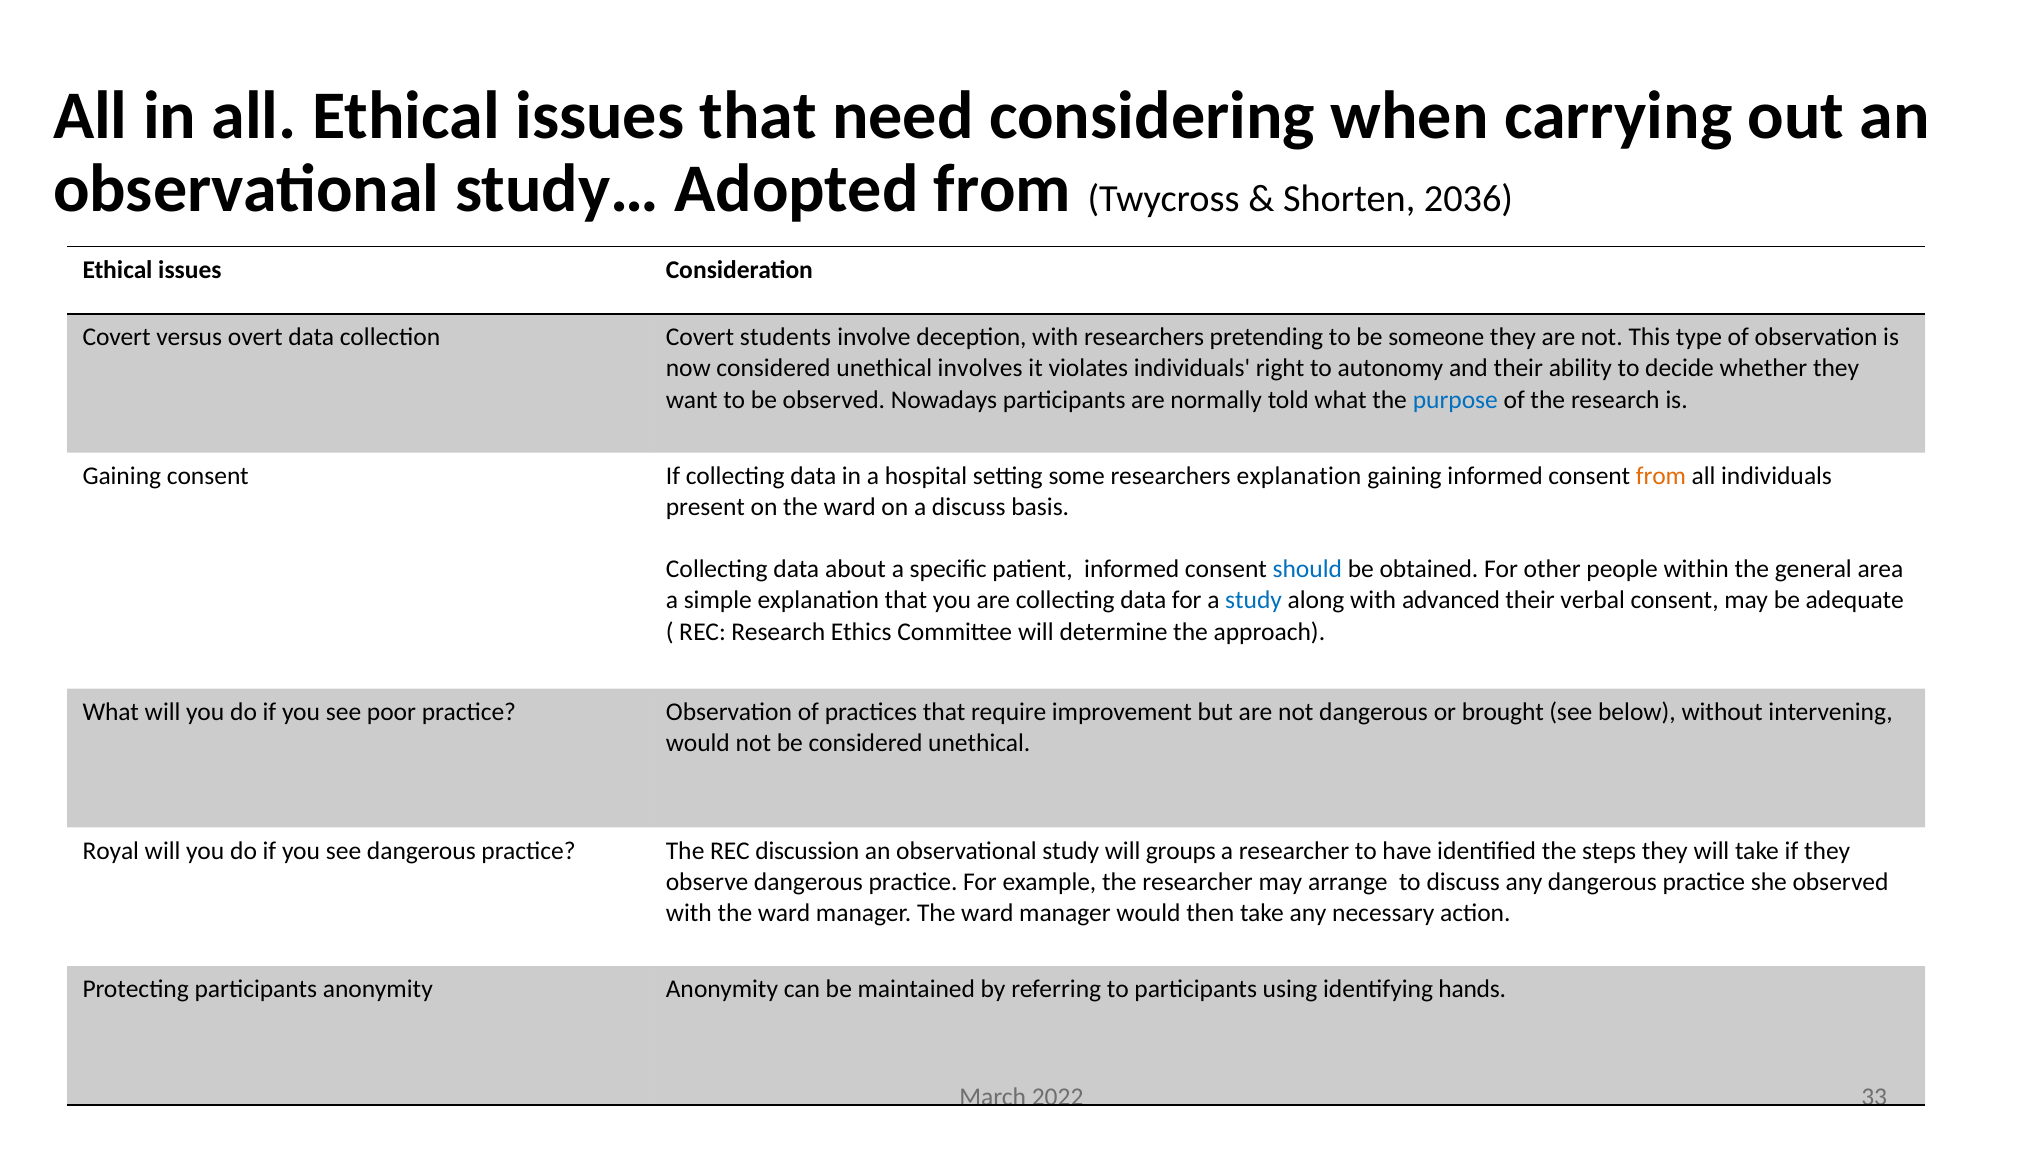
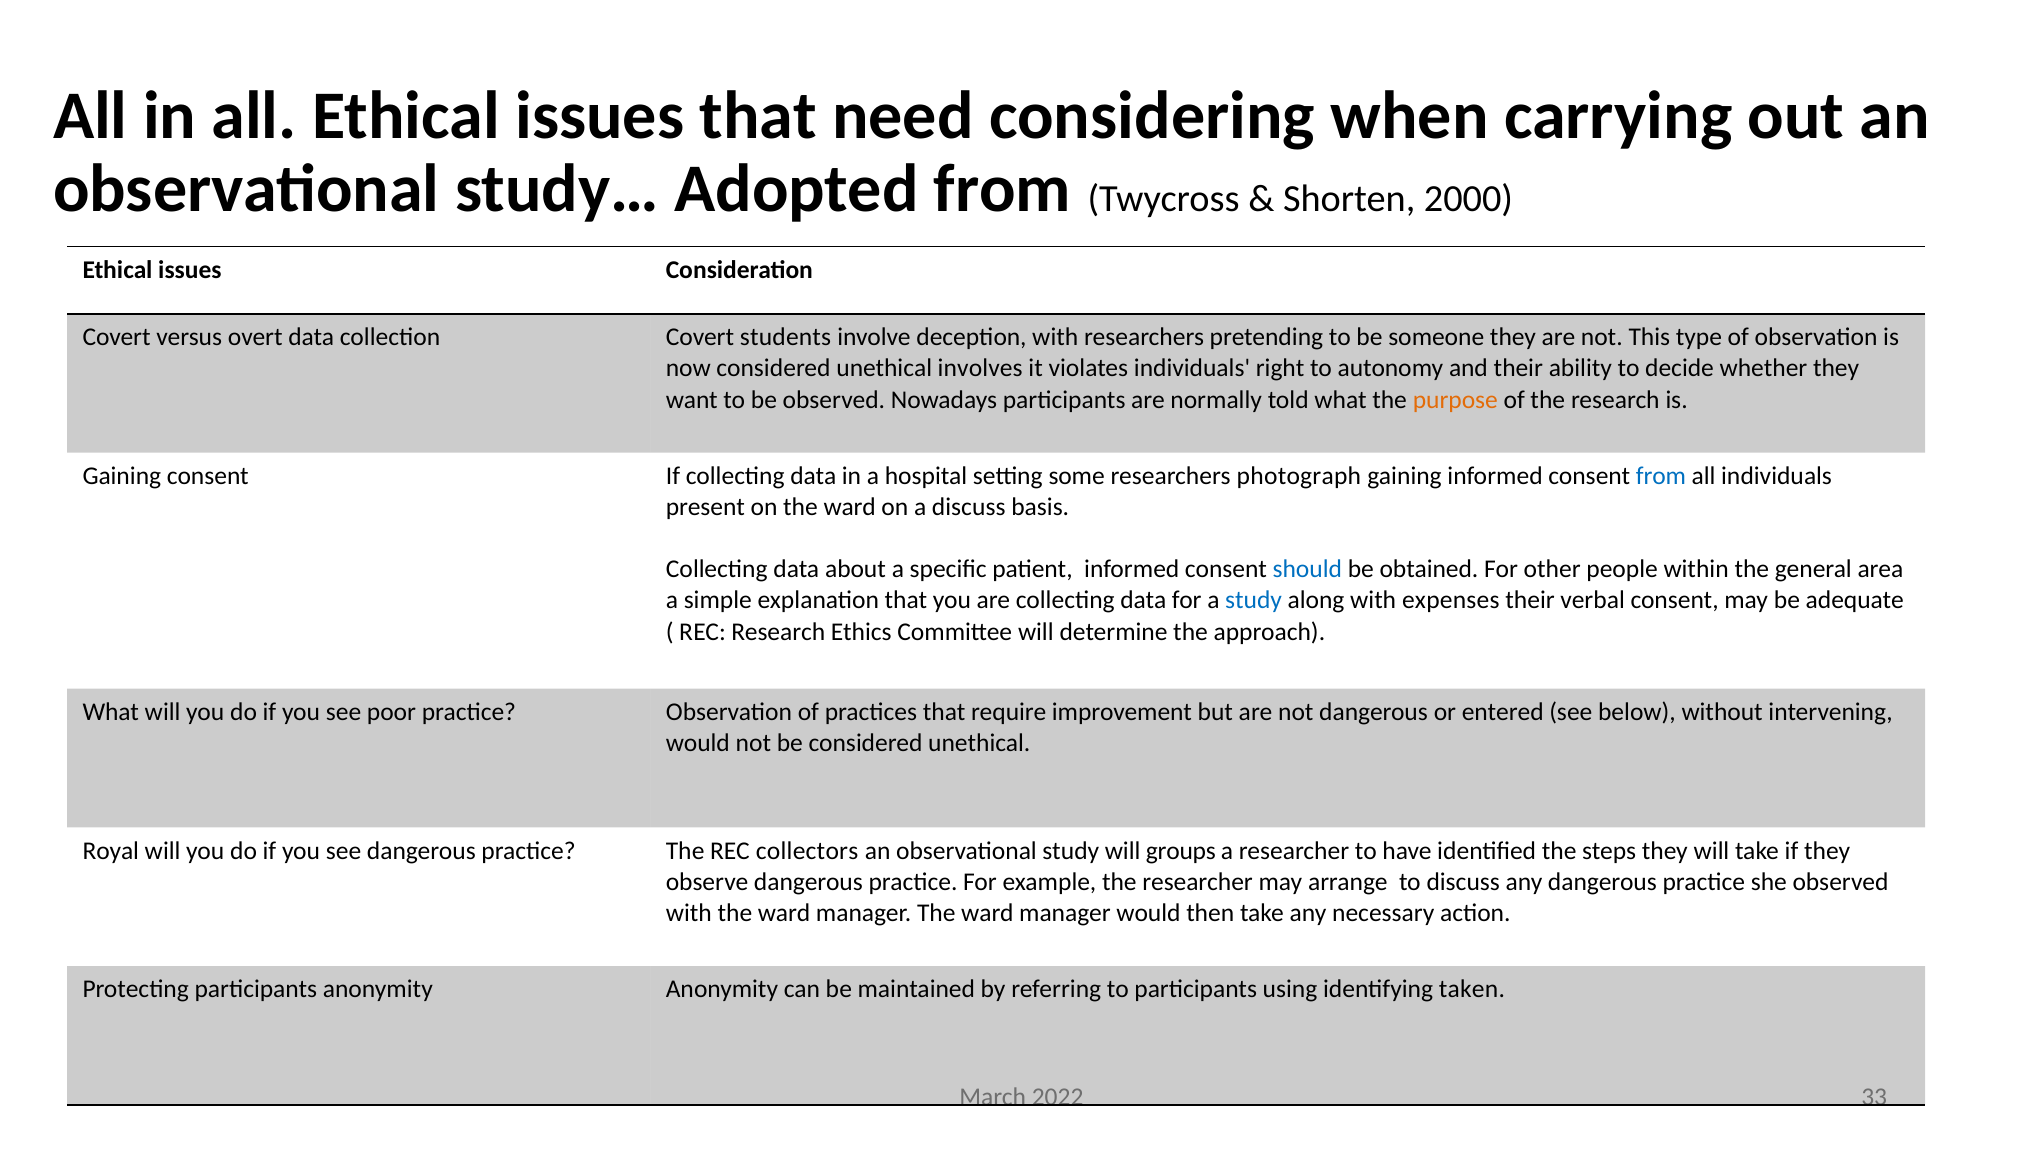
2036: 2036 -> 2000 (1468, 199)
purpose colour: blue -> orange (1455, 400)
researchers explanation: explanation -> photograph (1299, 476)
from colour: orange -> blue (1661, 476)
advanced: advanced -> expenses (1451, 601)
brought: brought -> entered (1503, 712)
discussion: discussion -> collectors (807, 851)
hands: hands -> taken (1472, 990)
